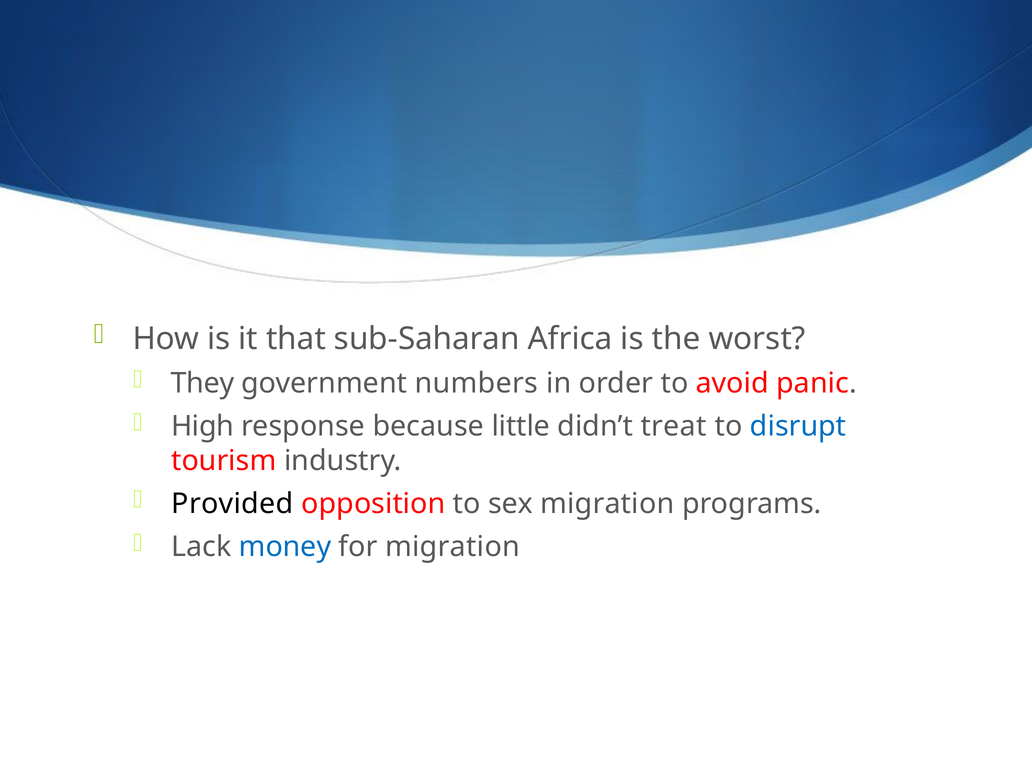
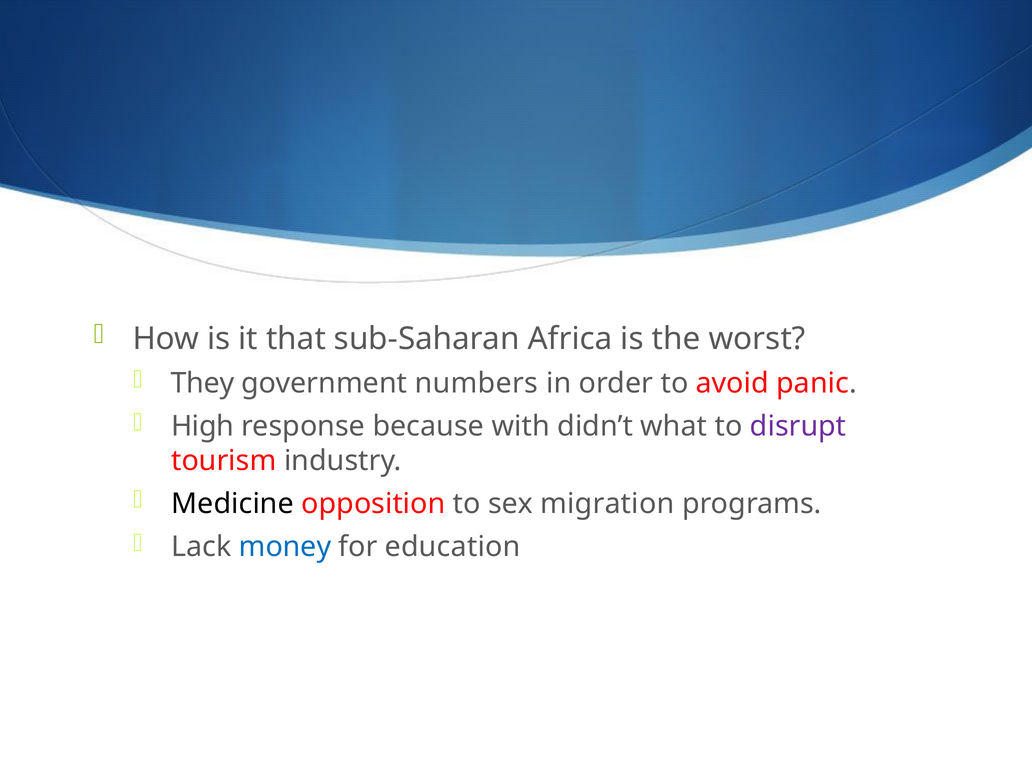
little: little -> with (521, 426)
treat: treat -> what (674, 426)
disrupt colour: blue -> purple (798, 426)
Provided: Provided -> Medicine (233, 504)
for migration: migration -> education (453, 547)
